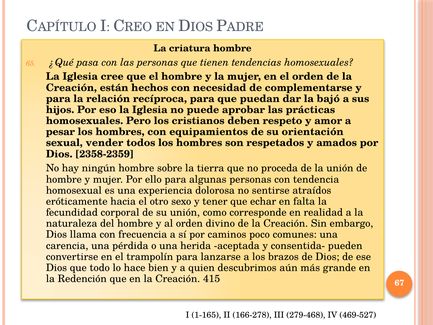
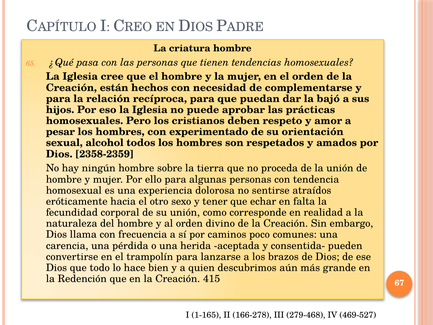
equipamientos: equipamientos -> experimentado (209, 132)
vender: vender -> alcohol (105, 143)
